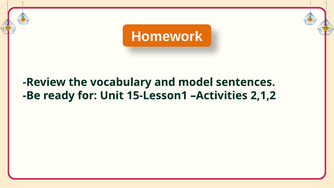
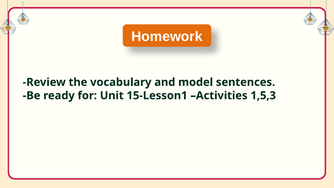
2,1,2: 2,1,2 -> 1,5,3 (263, 96)
